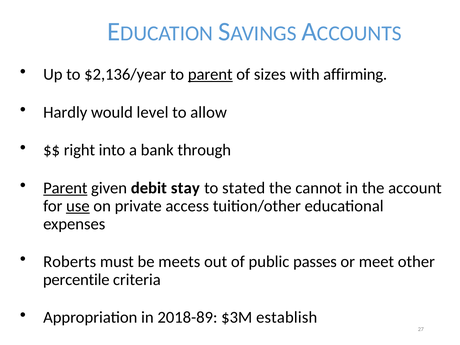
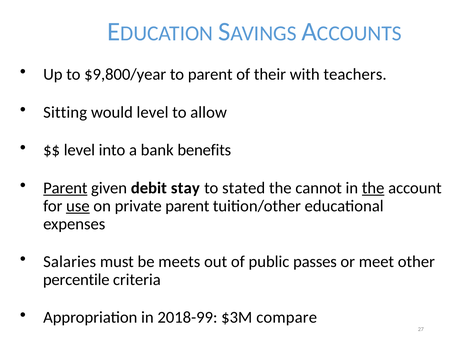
$2,136/year: $2,136/year -> $9,800/year (125, 74)
parent underline: present -> none (210, 74)
sizes: sizes -> their (270, 74)
affirming: affirming -> teachers (355, 74)
Hardly: Hardly -> Sitting (65, 112)
right: right -> level (79, 150)
through: through -> benefits (204, 150)
the underline: none -> present (373, 188)
private access: access -> parent (187, 206)
Roberts: Roberts -> Salaries (70, 262)
2018-89: 2018-89 -> 2018-99 (187, 317)
establish: establish -> compare (287, 317)
